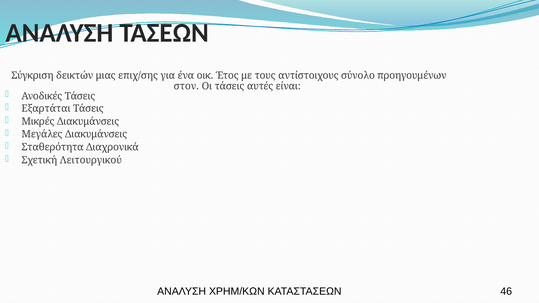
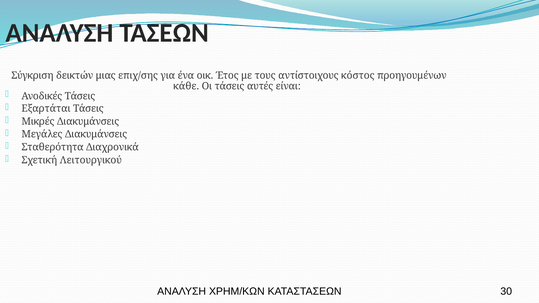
σύνολο: σύνολο -> κόστος (358, 75)
στον: στον -> κάθε (186, 86)
46: 46 -> 30 (506, 292)
